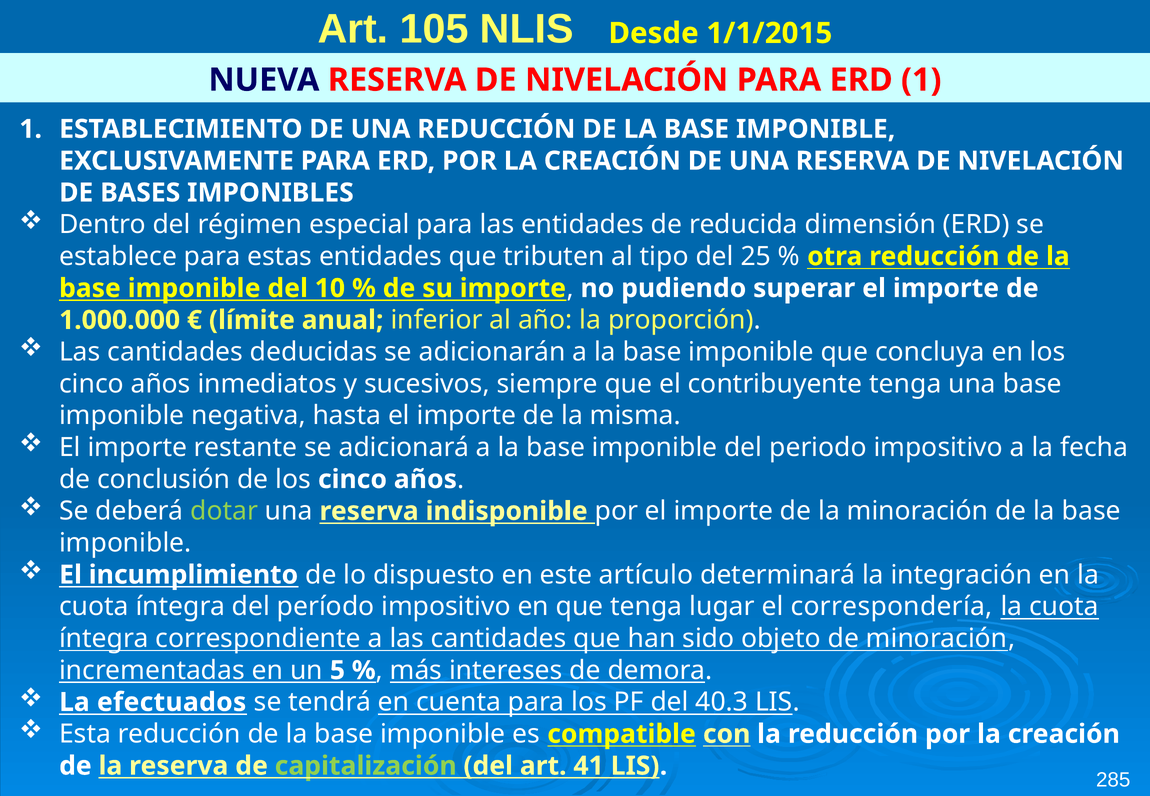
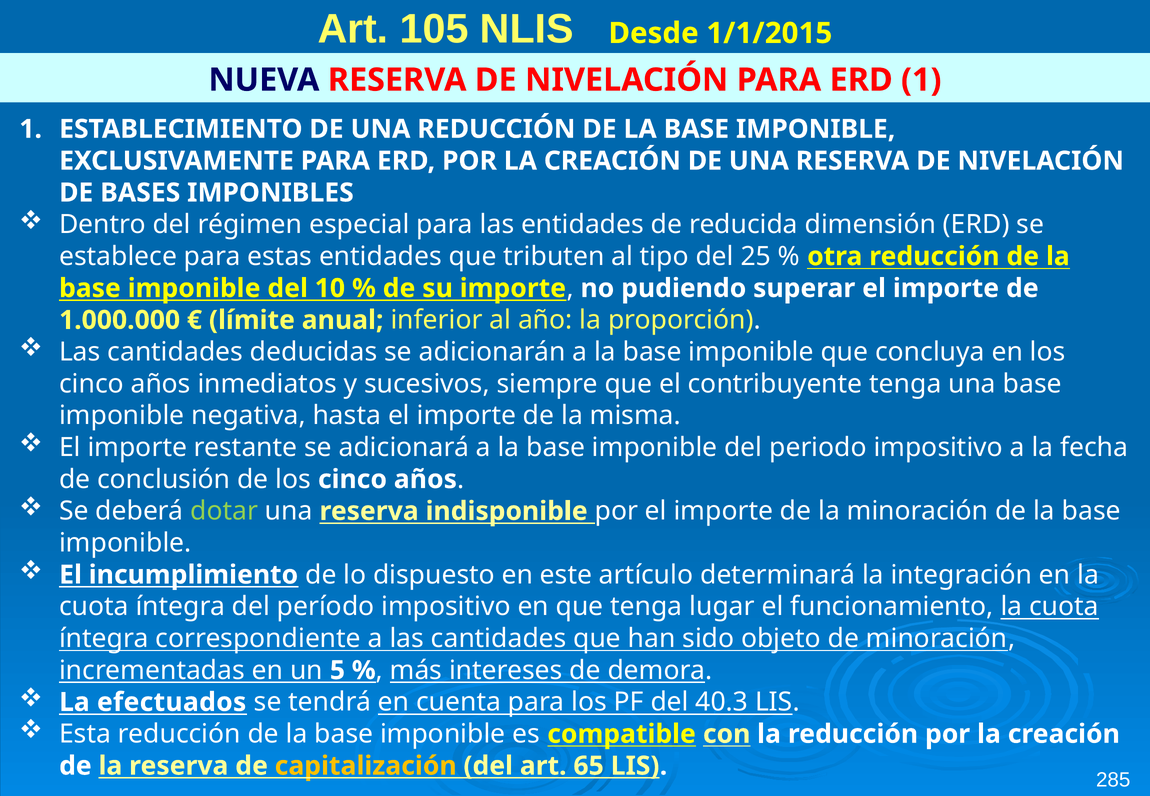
correspondería: correspondería -> funcionamiento (892, 607)
capitalización colour: light green -> yellow (366, 766)
41: 41 -> 65 (589, 766)
